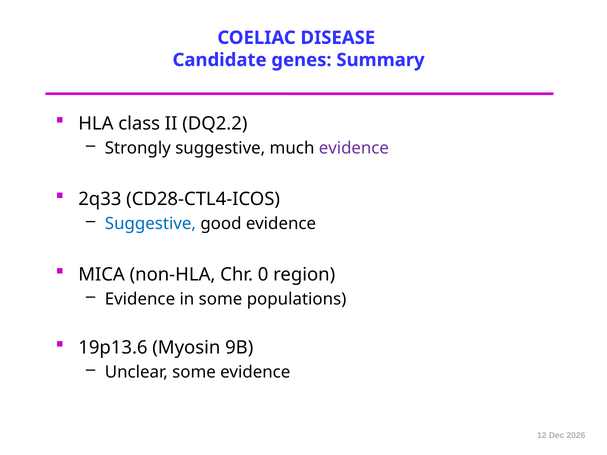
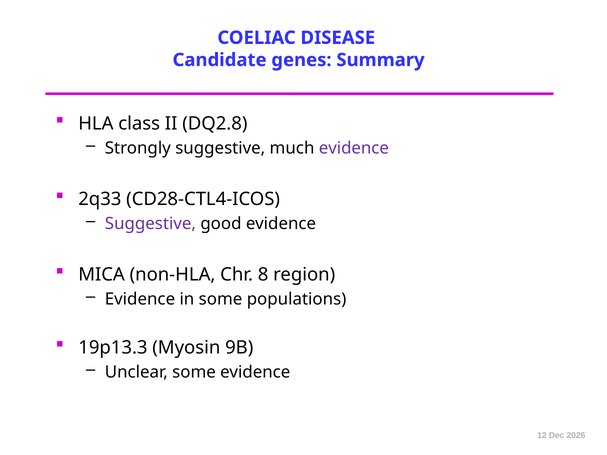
DQ2.2: DQ2.2 -> DQ2.8 (215, 124)
Suggestive colour: blue -> purple (150, 224)
0: 0 -> 8 (263, 275)
19p13.6: 19p13.6 -> 19p13.3 (113, 348)
